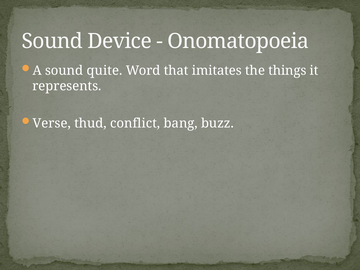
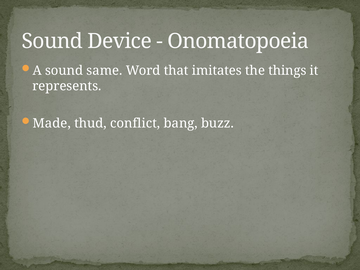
quite: quite -> same (104, 70)
Verse: Verse -> Made (52, 123)
